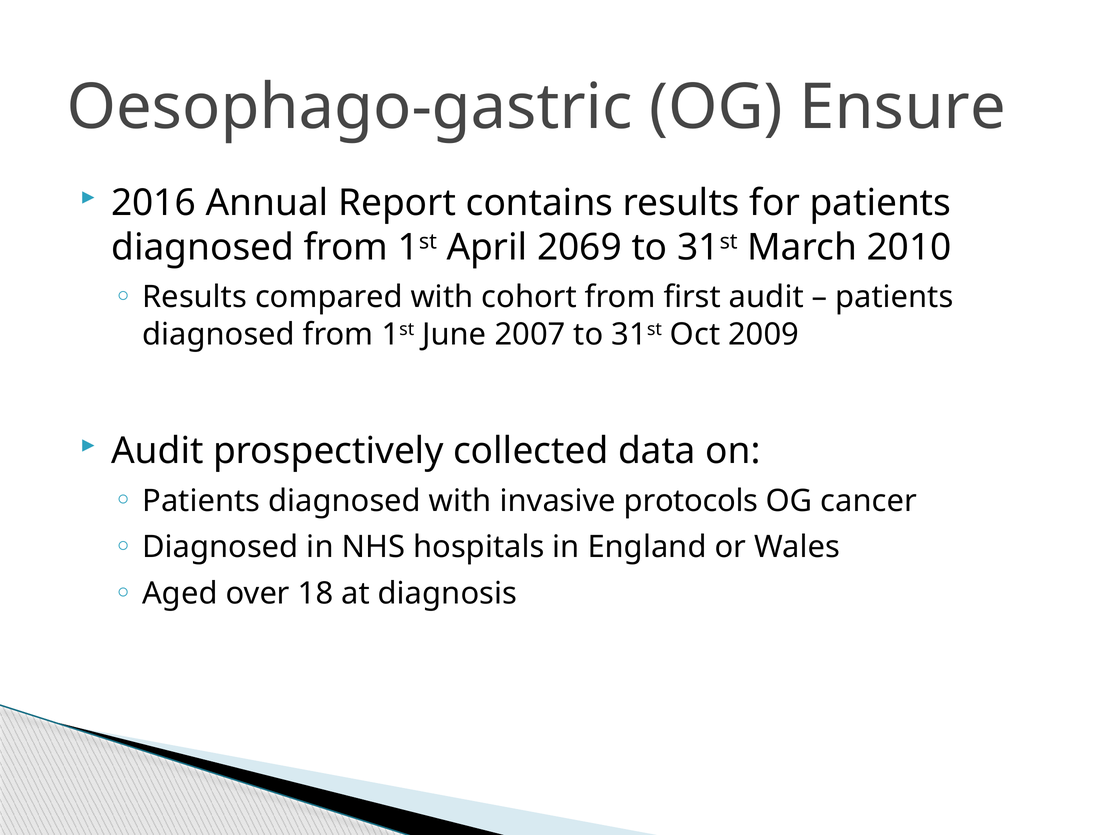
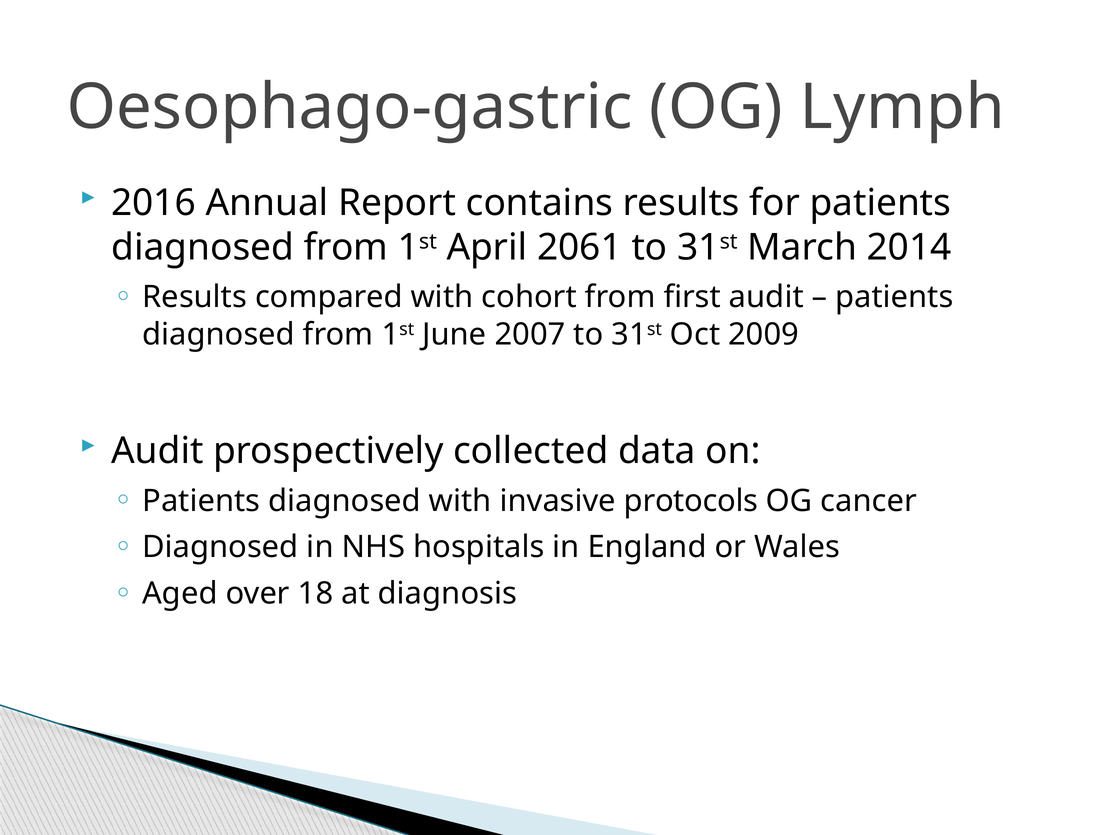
Ensure: Ensure -> Lymph (902, 107)
2069: 2069 -> 2061 (580, 248)
2010: 2010 -> 2014 (909, 248)
